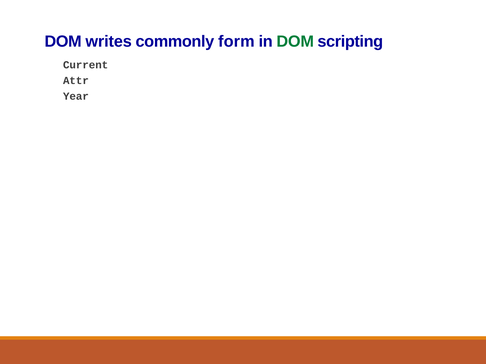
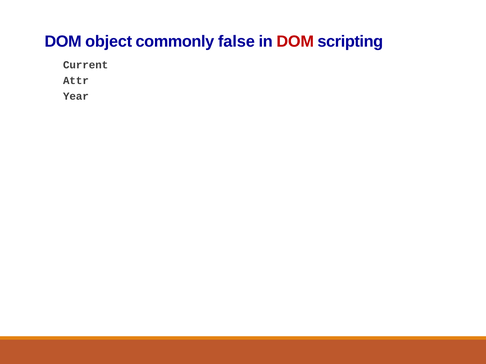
writes: writes -> object (109, 42)
form: form -> false (236, 42)
DOM colour: green -> red (295, 42)
